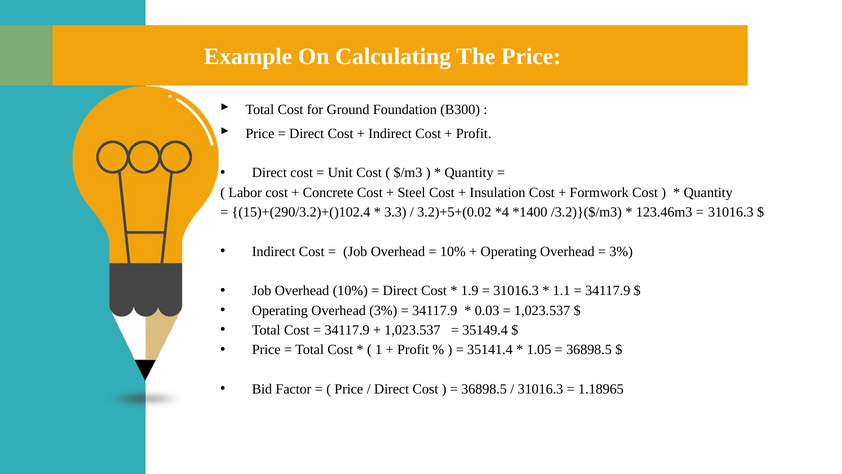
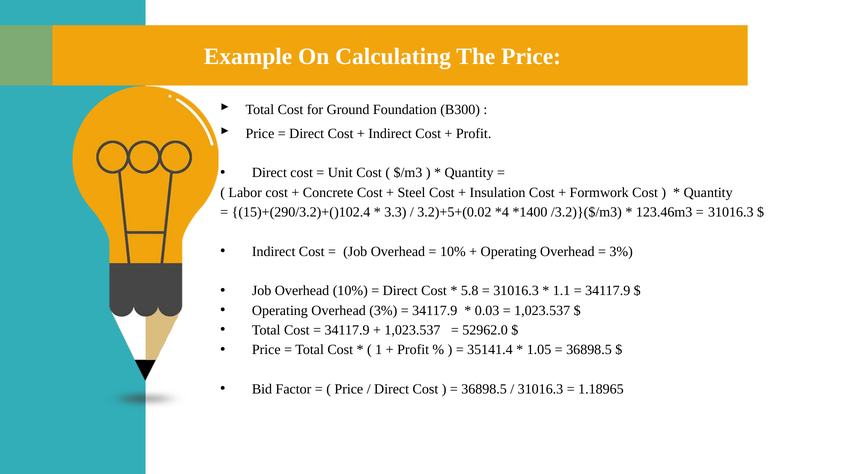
1.9: 1.9 -> 5.8 (470, 291)
35149.4: 35149.4 -> 52962.0 (485, 330)
